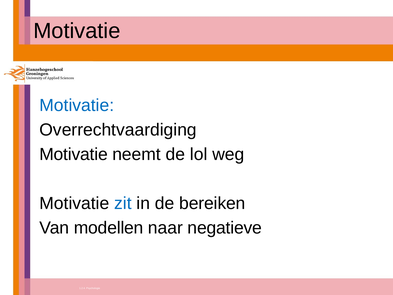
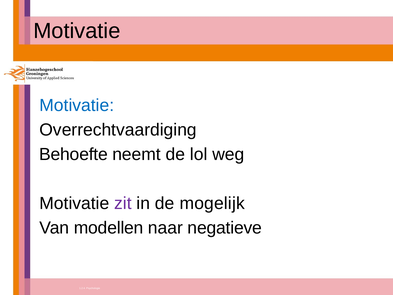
Motivatie: Motivatie -> Behoefte (74, 154)
zit colour: blue -> purple (123, 203)
bereiken: bereiken -> mogelijk (212, 203)
